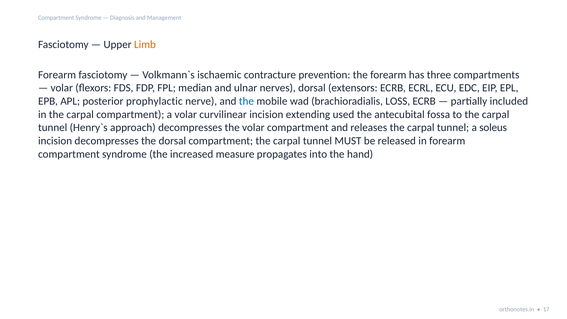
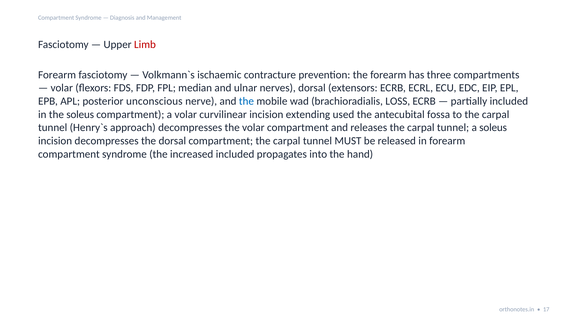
Limb colour: orange -> red (145, 44)
prophylactic: prophylactic -> unconscious (154, 101)
in the carpal: carpal -> soleus (80, 114)
increased measure: measure -> included (235, 154)
